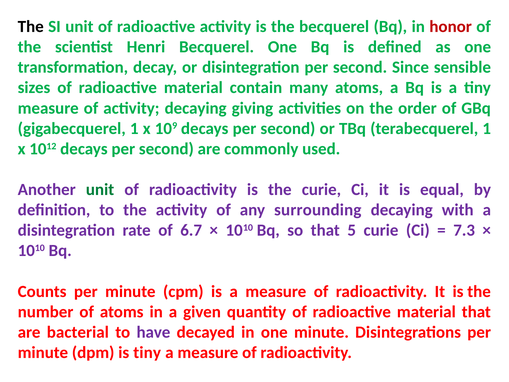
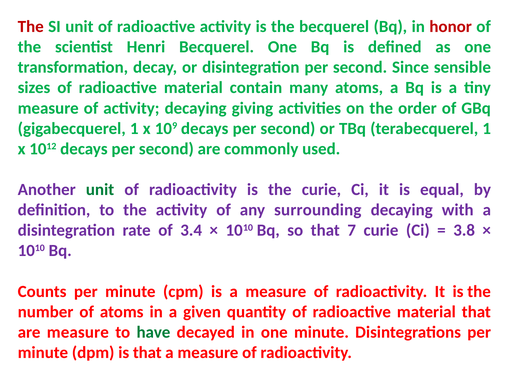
The colour: black -> red (31, 27)
6.7: 6.7 -> 3.4 (191, 230)
5: 5 -> 7 (352, 230)
7.3: 7.3 -> 3.8 (464, 230)
are bacterial: bacterial -> measure (78, 332)
have colour: purple -> green (153, 332)
is tiny: tiny -> that (147, 352)
